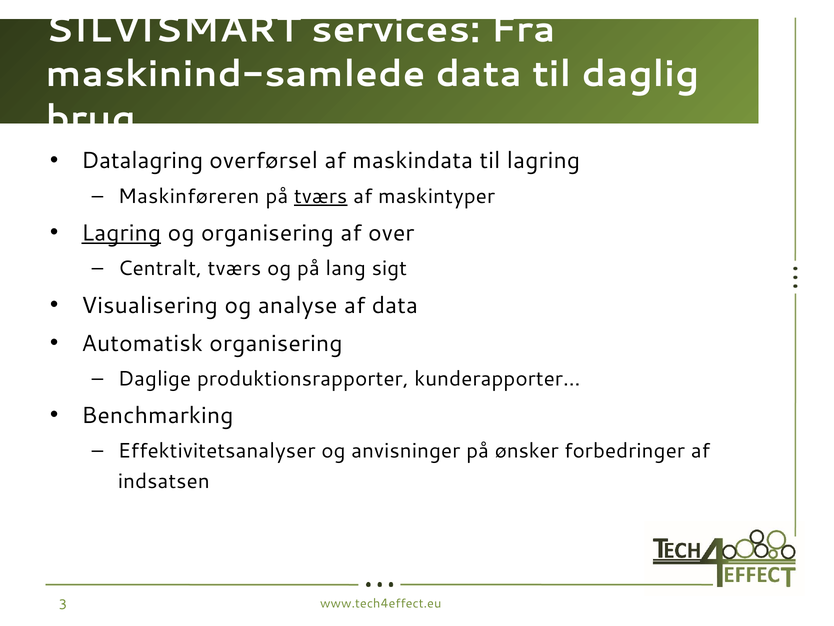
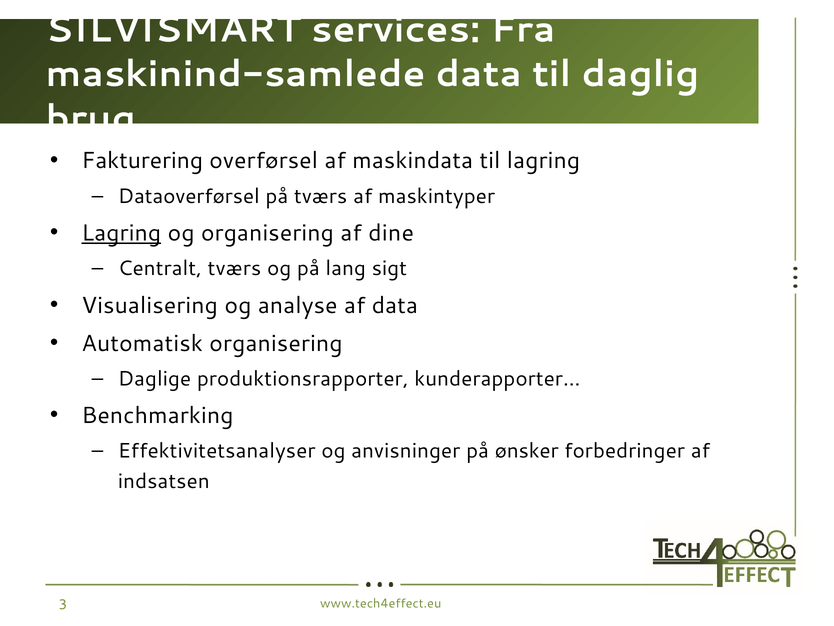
Datalagring: Datalagring -> Fakturering (142, 161)
Maskinføreren: Maskinføreren -> Dataoverførsel (189, 196)
tværs underline: present -> none (321, 196)
over: over -> dine (391, 233)
